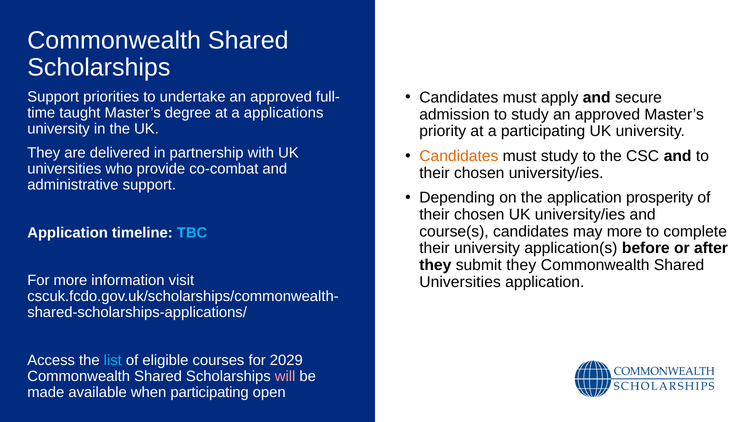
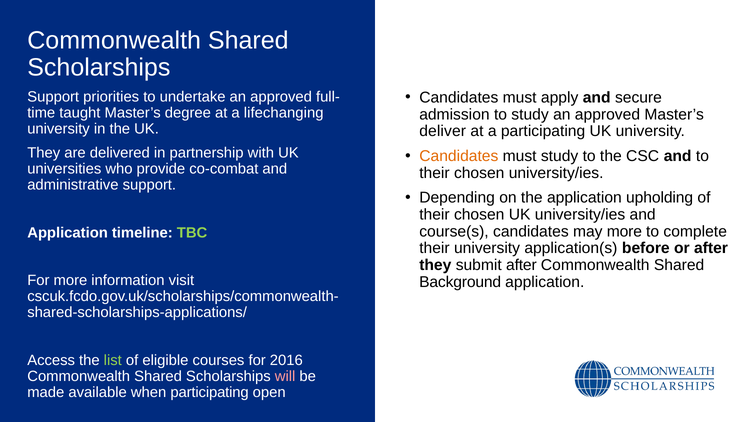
applications: applications -> lifechanging (284, 113)
priority: priority -> deliver (443, 131)
prosperity: prosperity -> upholding (660, 198)
TBC colour: light blue -> light green (192, 233)
submit they: they -> after (521, 265)
Universities: Universities -> Background (460, 282)
list colour: light blue -> light green (113, 360)
2029: 2029 -> 2016 (286, 360)
